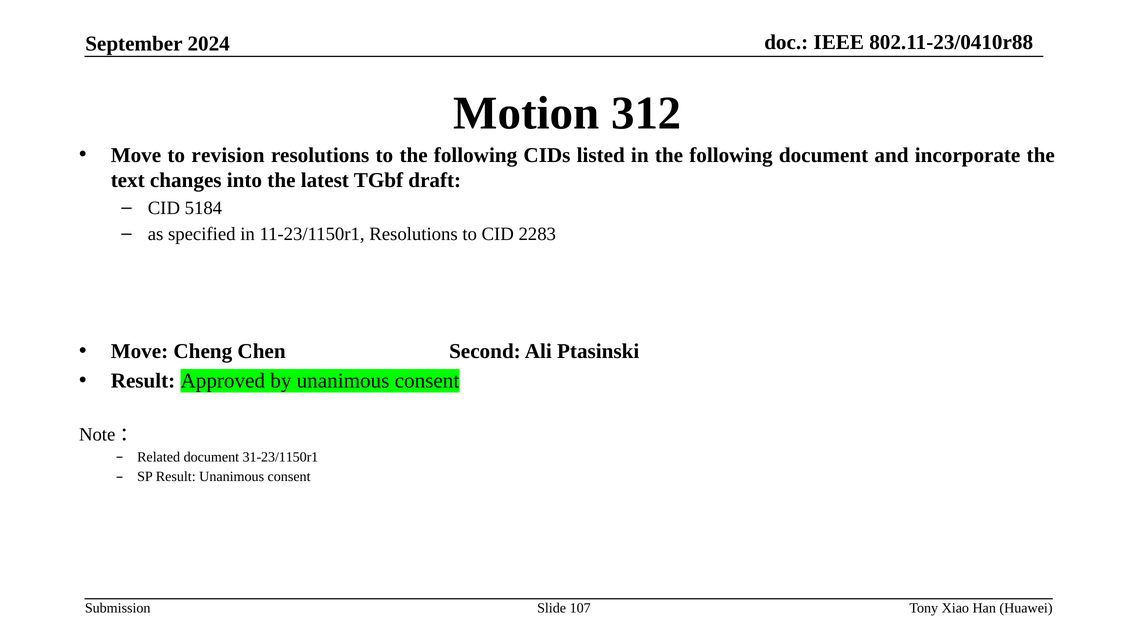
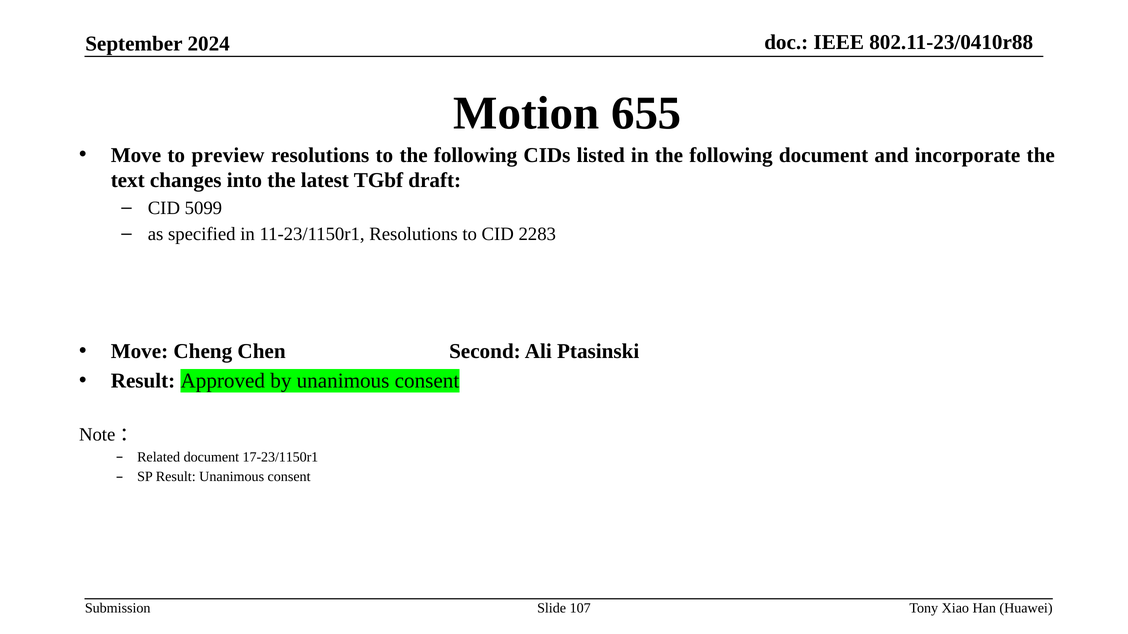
312: 312 -> 655 (646, 113)
revision: revision -> preview (228, 155)
5184: 5184 -> 5099 (203, 208)
31-23/1150r1: 31-23/1150r1 -> 17-23/1150r1 (280, 457)
